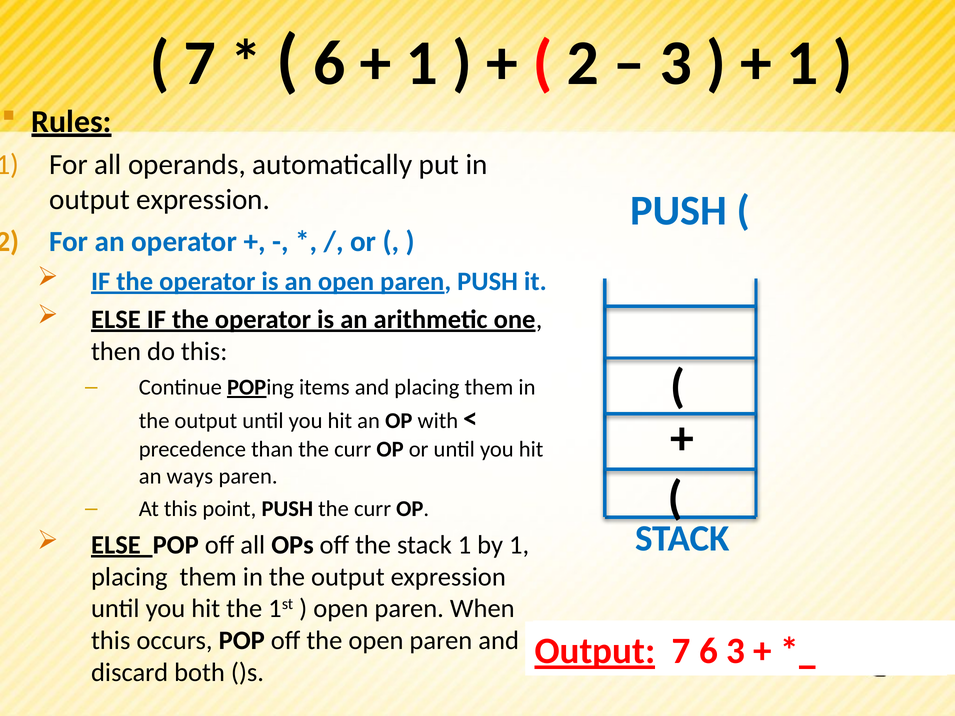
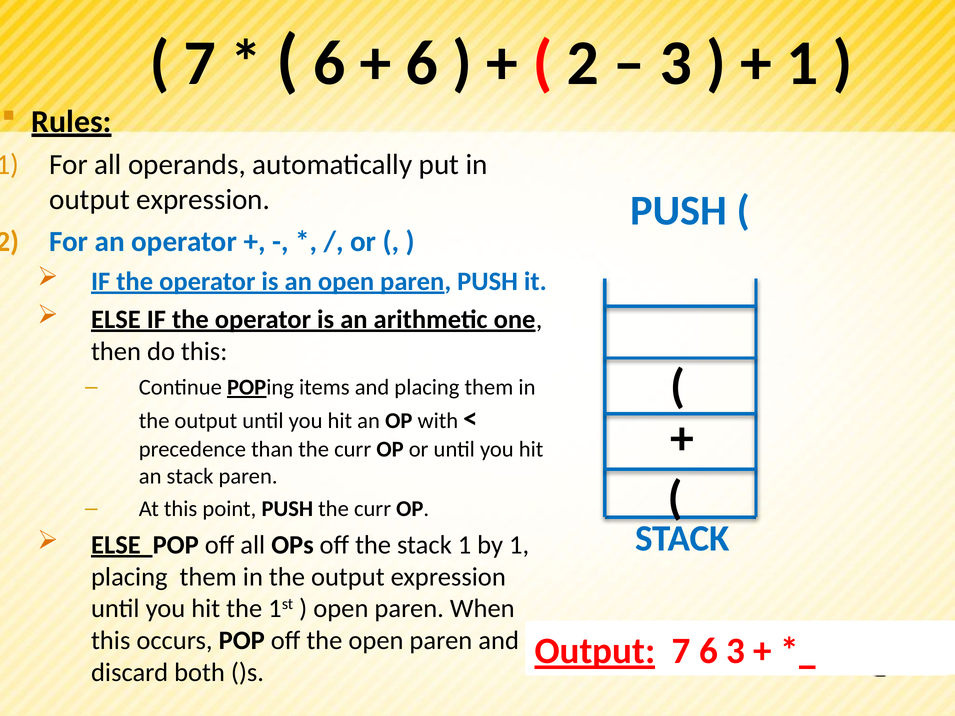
1: 1 -> 6 (422, 63)
an ways: ways -> stack (190, 477)
